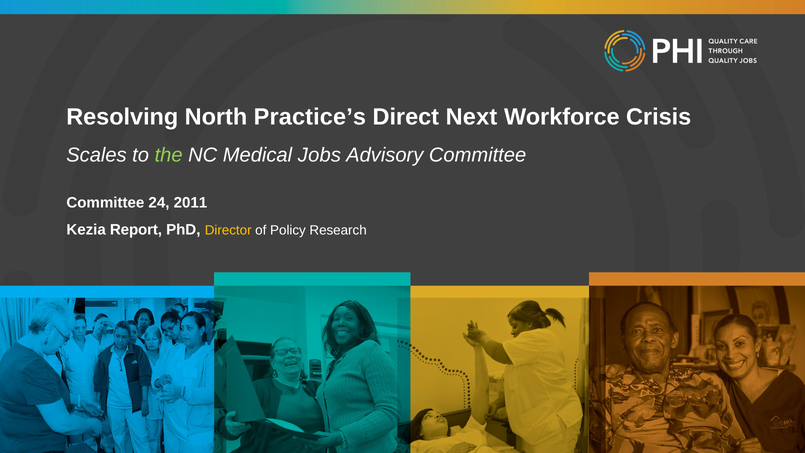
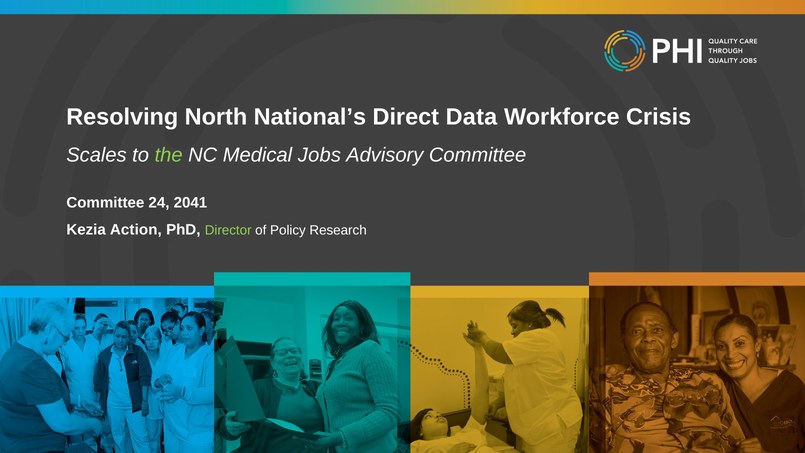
Practice’s: Practice’s -> National’s (310, 117)
Next: Next -> Data (471, 117)
2011: 2011 -> 2041 (190, 202)
Report: Report -> Action (136, 230)
Director colour: yellow -> light green (228, 230)
